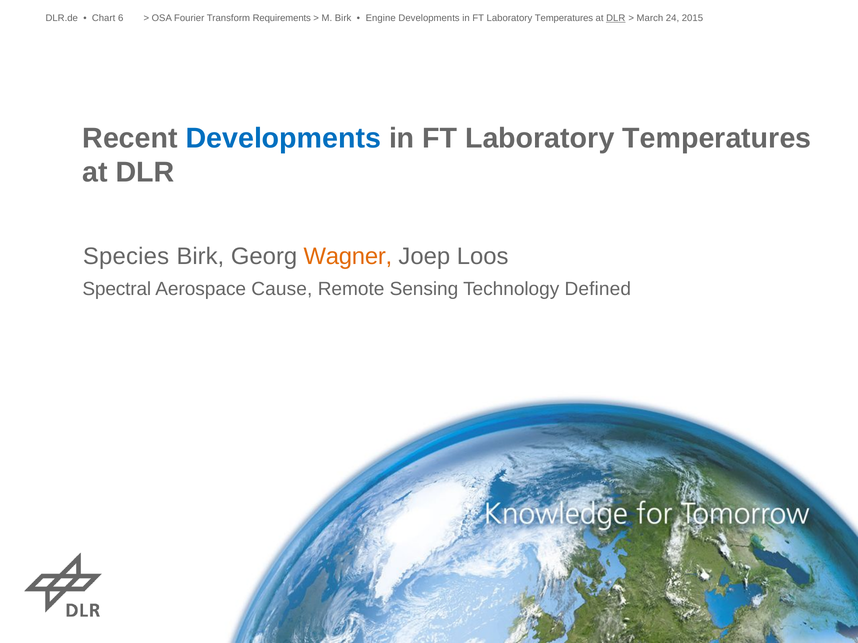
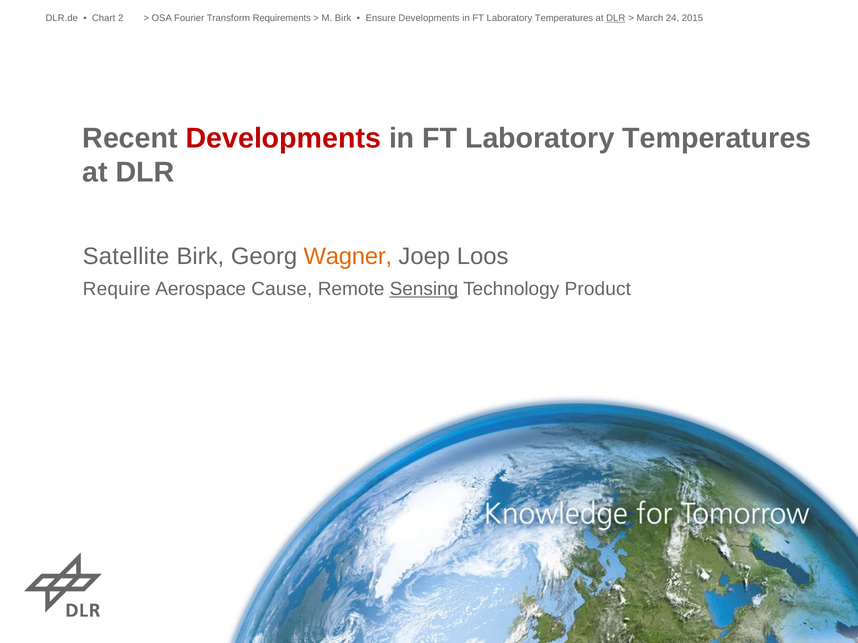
6: 6 -> 2 (121, 18)
Engine: Engine -> Ensure (381, 18)
Developments colour: blue -> red (283, 138)
Species: Species -> Satellite (126, 257)
Spectral: Spectral -> Require (117, 289)
Sensing underline: none -> present (424, 289)
Defined: Defined -> Product (598, 289)
